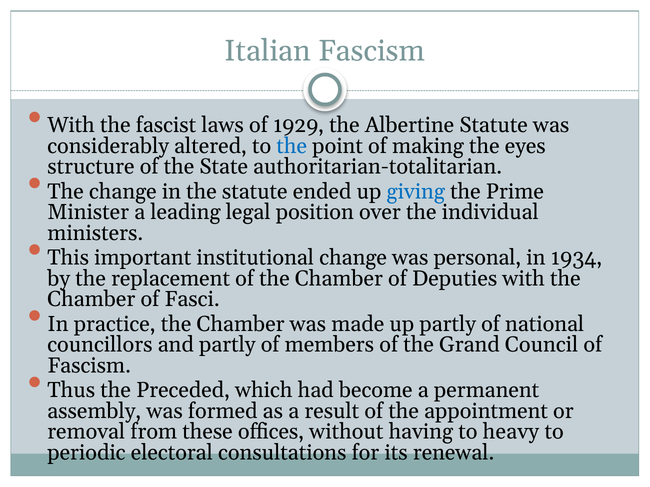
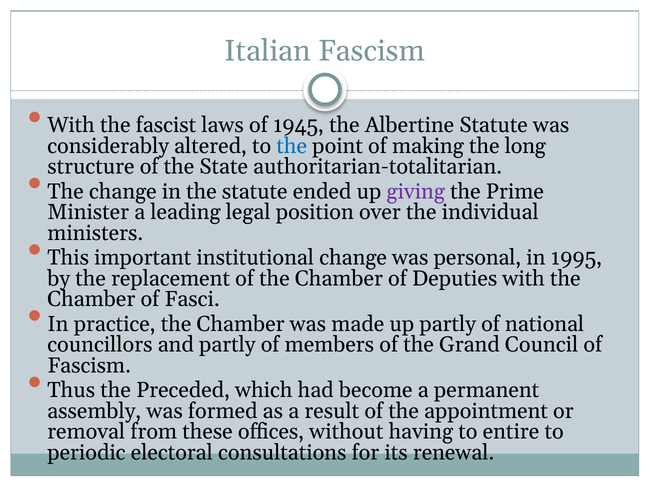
1929: 1929 -> 1945 (298, 125)
eyes: eyes -> long (525, 146)
giving colour: blue -> purple (416, 192)
1934: 1934 -> 1995 (576, 258)
heavy: heavy -> entire (511, 432)
